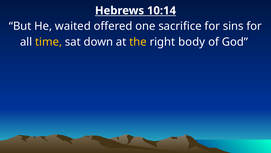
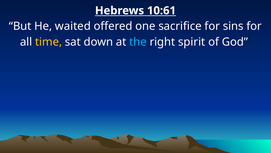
10:14: 10:14 -> 10:61 (161, 11)
the colour: yellow -> light blue (138, 42)
body: body -> spirit (192, 42)
